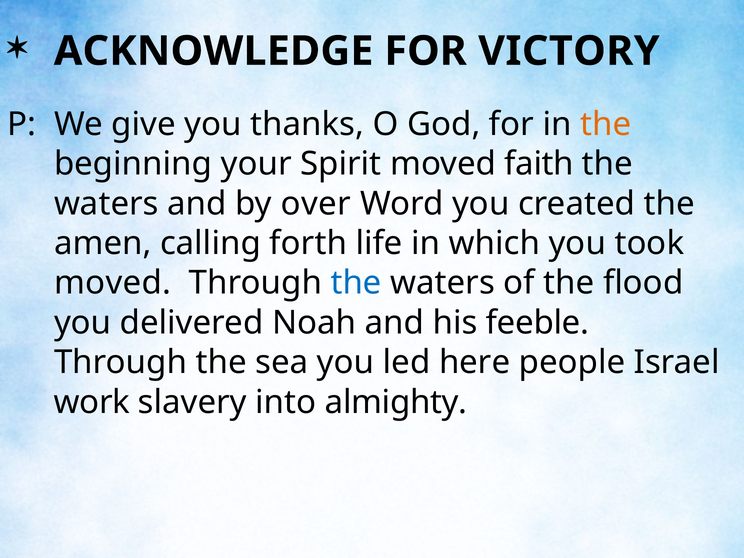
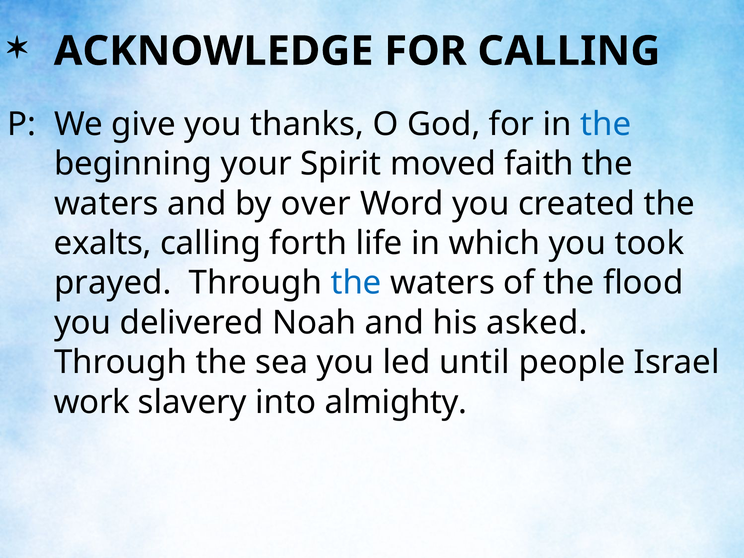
FOR VICTORY: VICTORY -> CALLING (569, 51)
the colour: orange -> blue (606, 124)
amen: amen -> exalts (103, 243)
moved: moved -> prayed (113, 283)
feeble: feeble -> asked (537, 323)
here: here -> until (474, 362)
